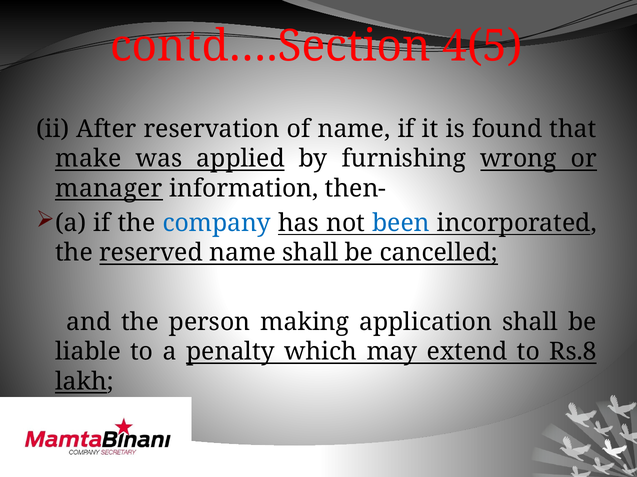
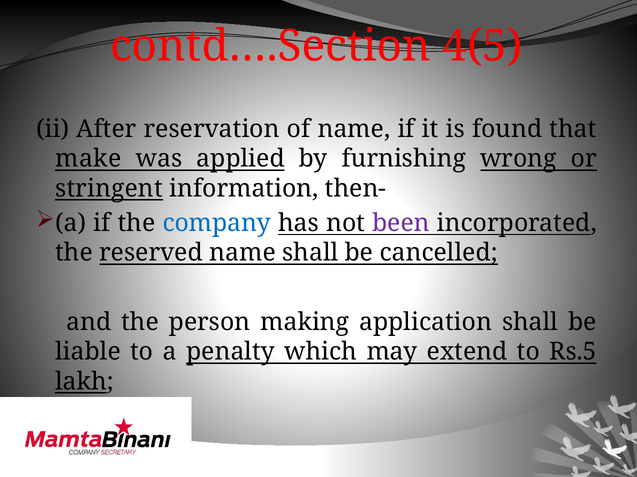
manager: manager -> stringent (109, 189)
been colour: blue -> purple (401, 223)
Rs.8: Rs.8 -> Rs.5 (573, 352)
